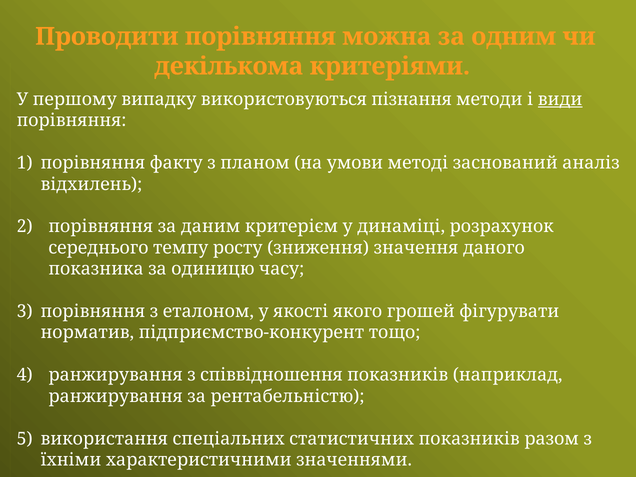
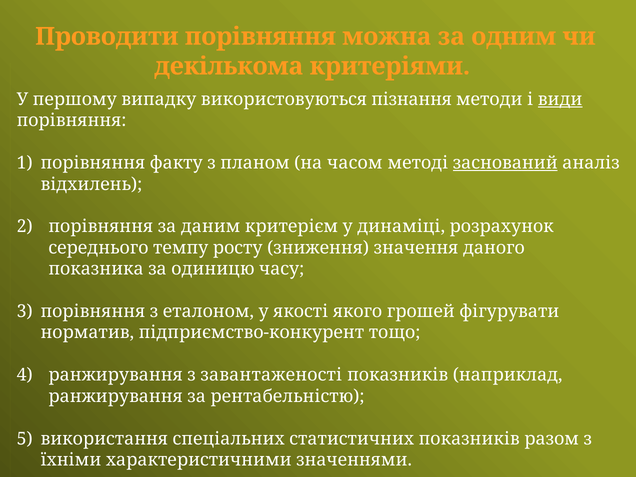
умови: умови -> часом (355, 163)
заснований underline: none -> present (505, 163)
співвідношення: співвідношення -> завантаженості (271, 375)
